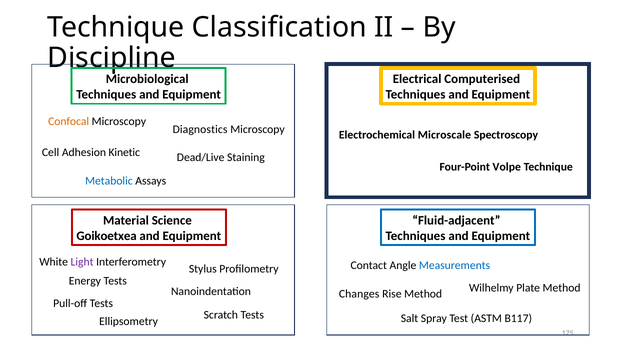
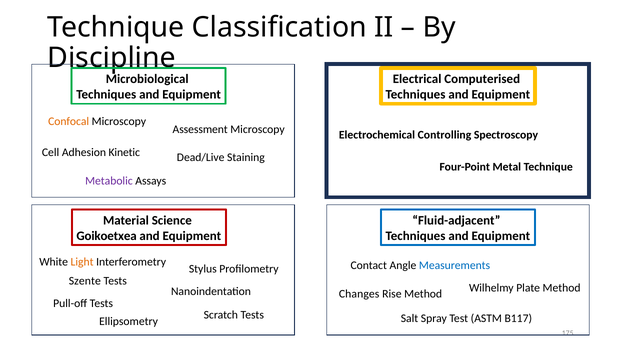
Diagnostics: Diagnostics -> Assessment (200, 129)
Microscale: Microscale -> Controlling (444, 135)
Volpe: Volpe -> Metal (507, 167)
Metabolic colour: blue -> purple (109, 181)
Light colour: purple -> orange (82, 262)
Energy: Energy -> Szente (85, 281)
